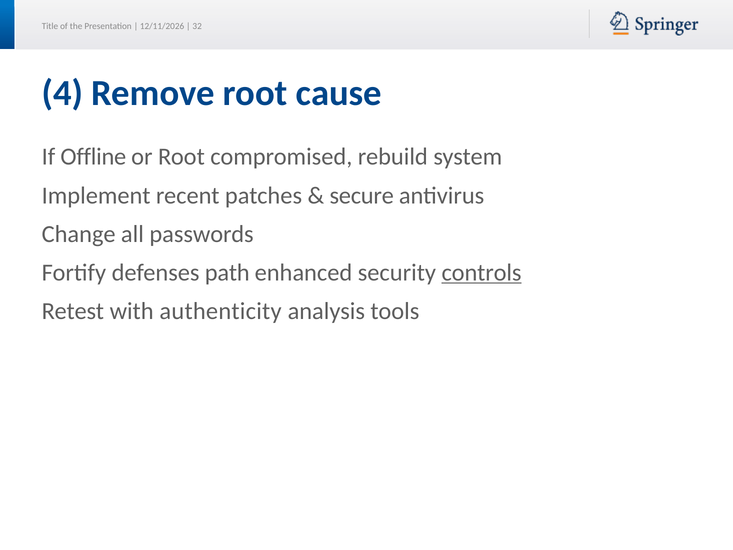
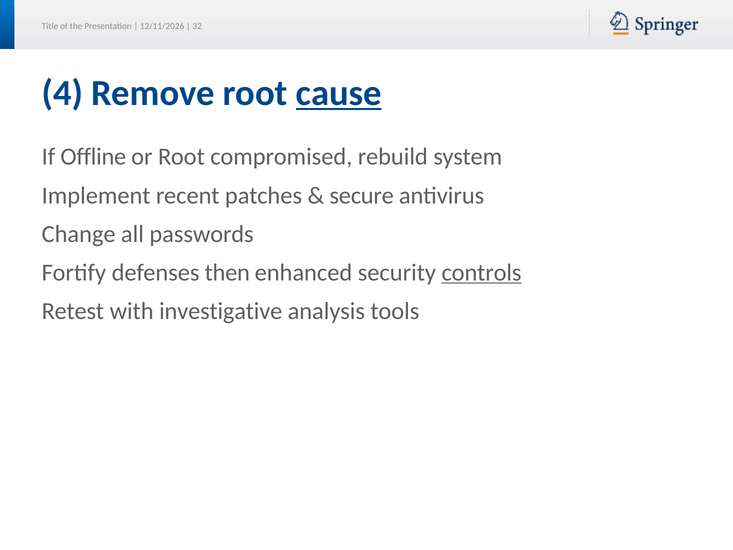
cause underline: none -> present (339, 93)
path: path -> then (227, 272)
authenticity: authenticity -> investigative (221, 311)
